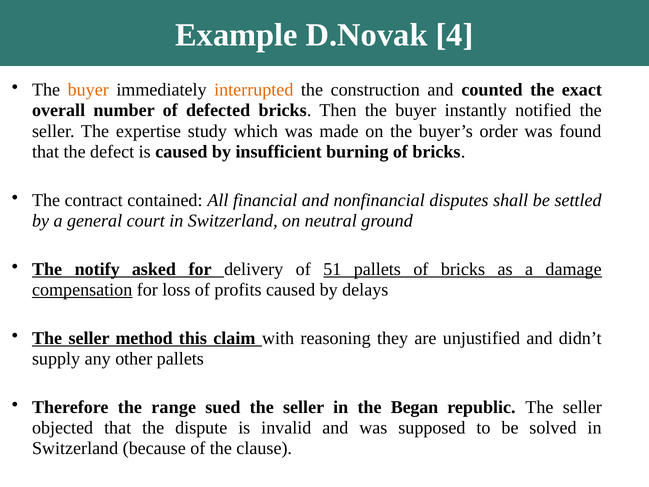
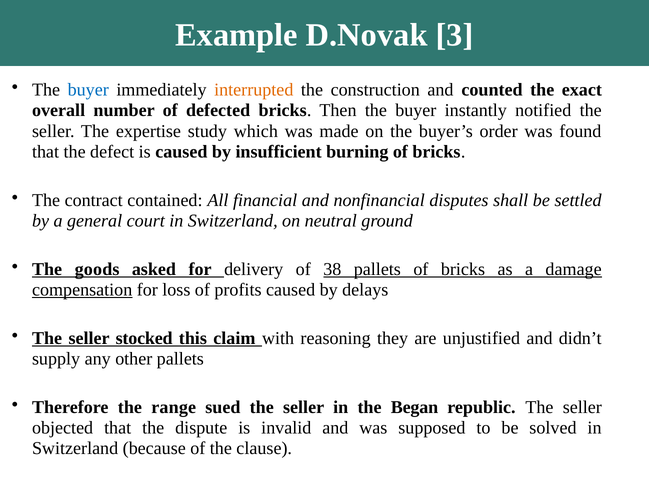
4: 4 -> 3 (455, 35)
buyer colour: orange -> blue (88, 90)
notify: notify -> goods (97, 269)
51: 51 -> 38 (332, 269)
method: method -> stocked (144, 338)
